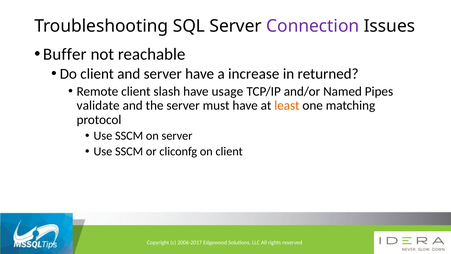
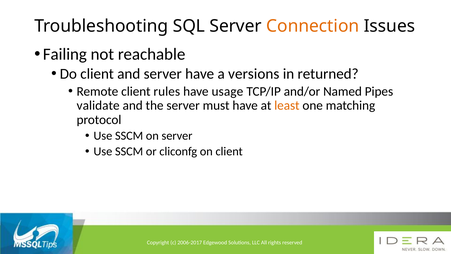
Connection colour: purple -> orange (313, 26)
Buffer: Buffer -> Failing (65, 54)
increase: increase -> versions (254, 74)
slash: slash -> rules (167, 91)
